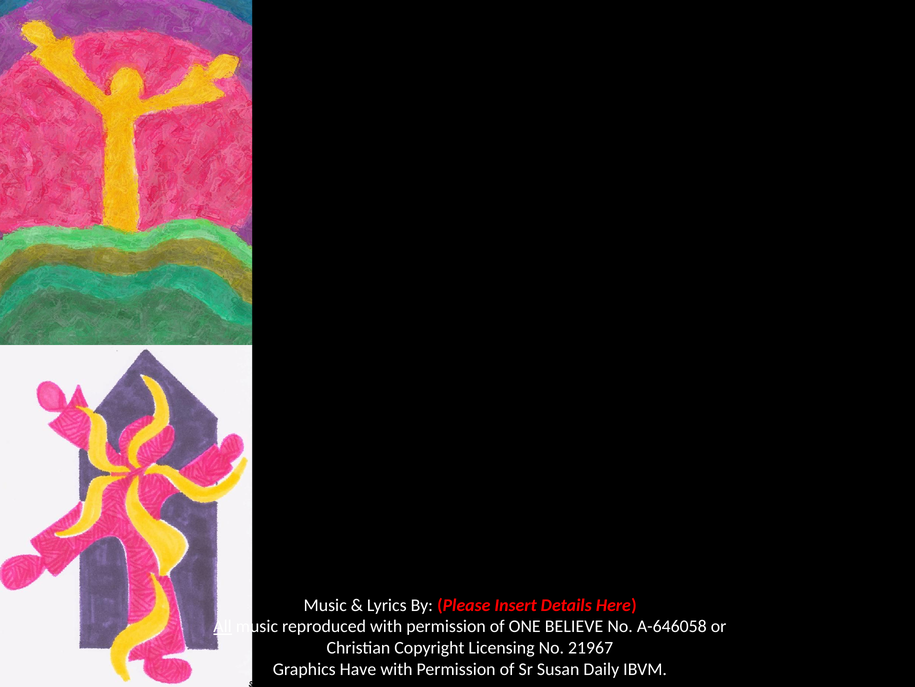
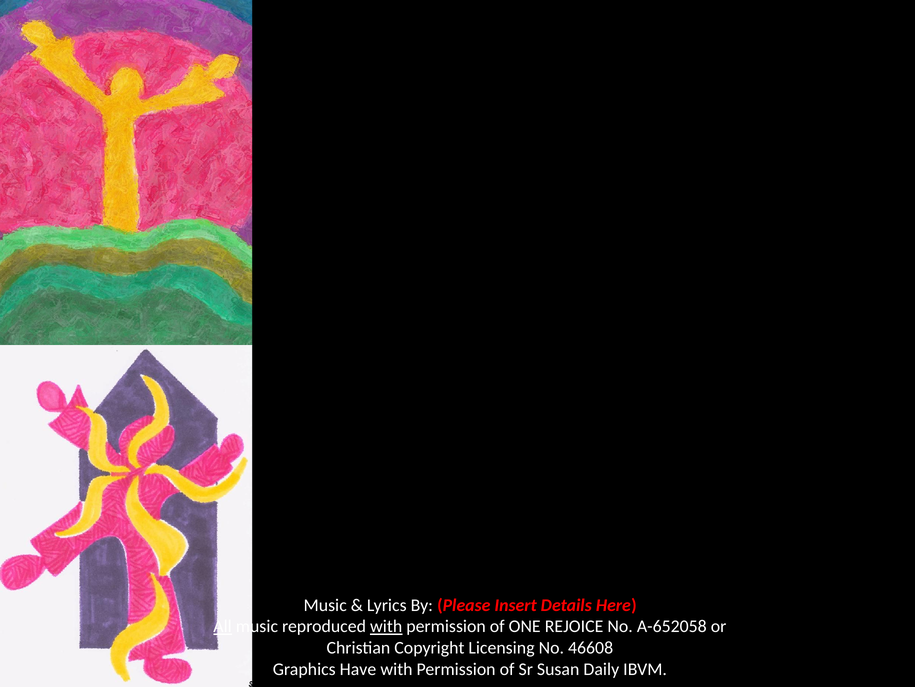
with underline: none -> present (386, 626)
BELIEVE: BELIEVE -> REJOICE (574, 626)
A-646058: A-646058 -> A-652058 (672, 626)
21967: 21967 -> 46608 (591, 647)
